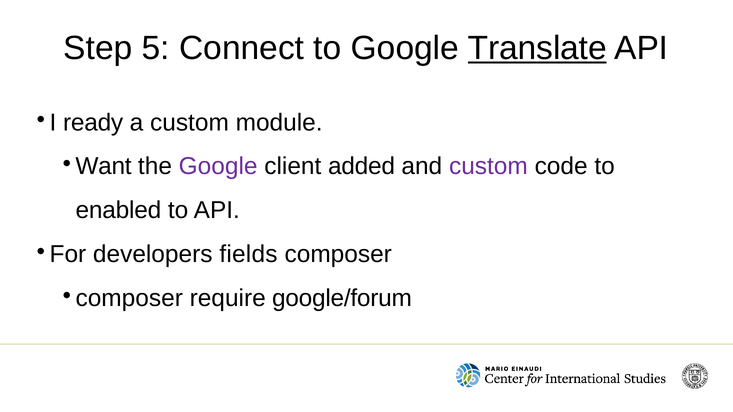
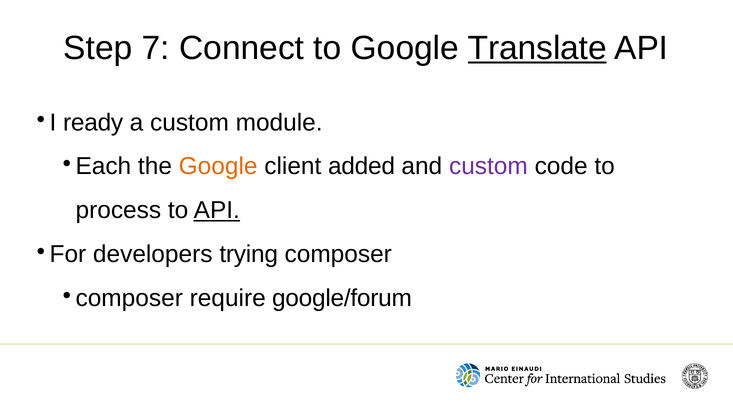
5: 5 -> 7 (156, 48)
Want: Want -> Each (103, 167)
Google colour: purple -> orange (218, 167)
enabled: enabled -> process (118, 211)
API underline: none -> present (217, 211)
fields: fields -> trying (249, 255)
